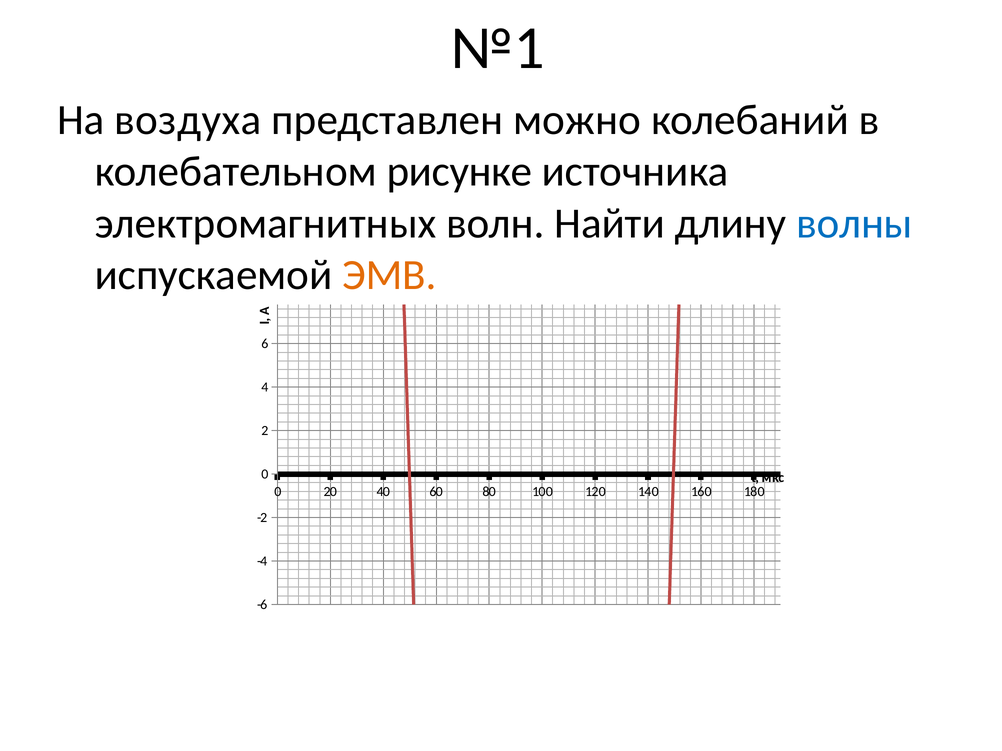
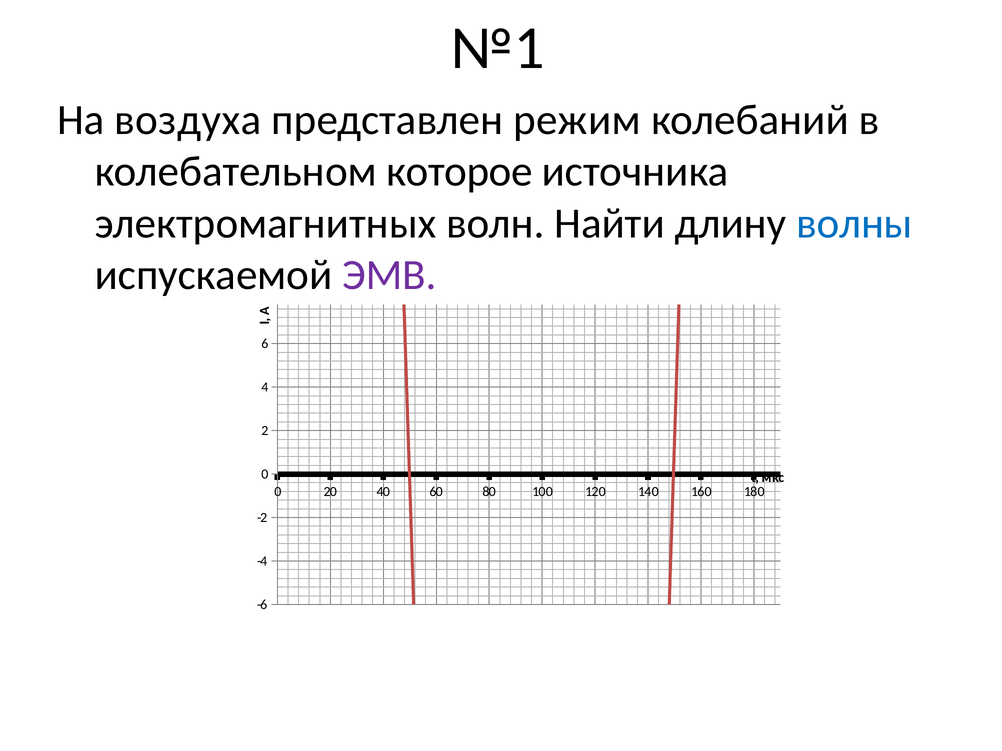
можно: можно -> режим (577, 120)
рисунке: рисунке -> которое (459, 172)
ЭМВ colour: orange -> purple (389, 275)
